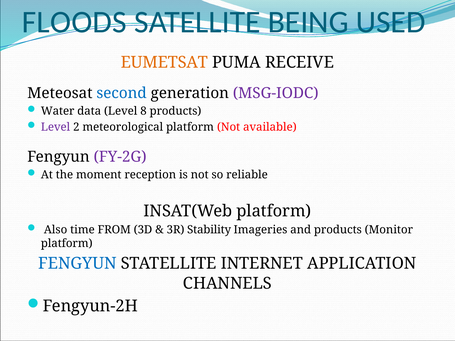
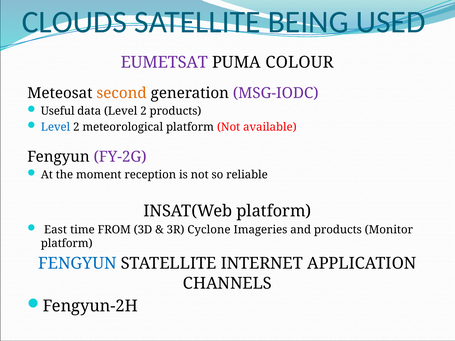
FLOODS: FLOODS -> CLOUDS (74, 22)
EUMETSAT colour: orange -> purple (164, 63)
RECEIVE: RECEIVE -> COLOUR (299, 63)
second colour: blue -> orange (122, 93)
Water: Water -> Useful (58, 111)
data Level 8: 8 -> 2 (143, 111)
Level colour: purple -> blue (56, 127)
Also: Also -> East (56, 230)
Stability: Stability -> Cyclone (209, 230)
